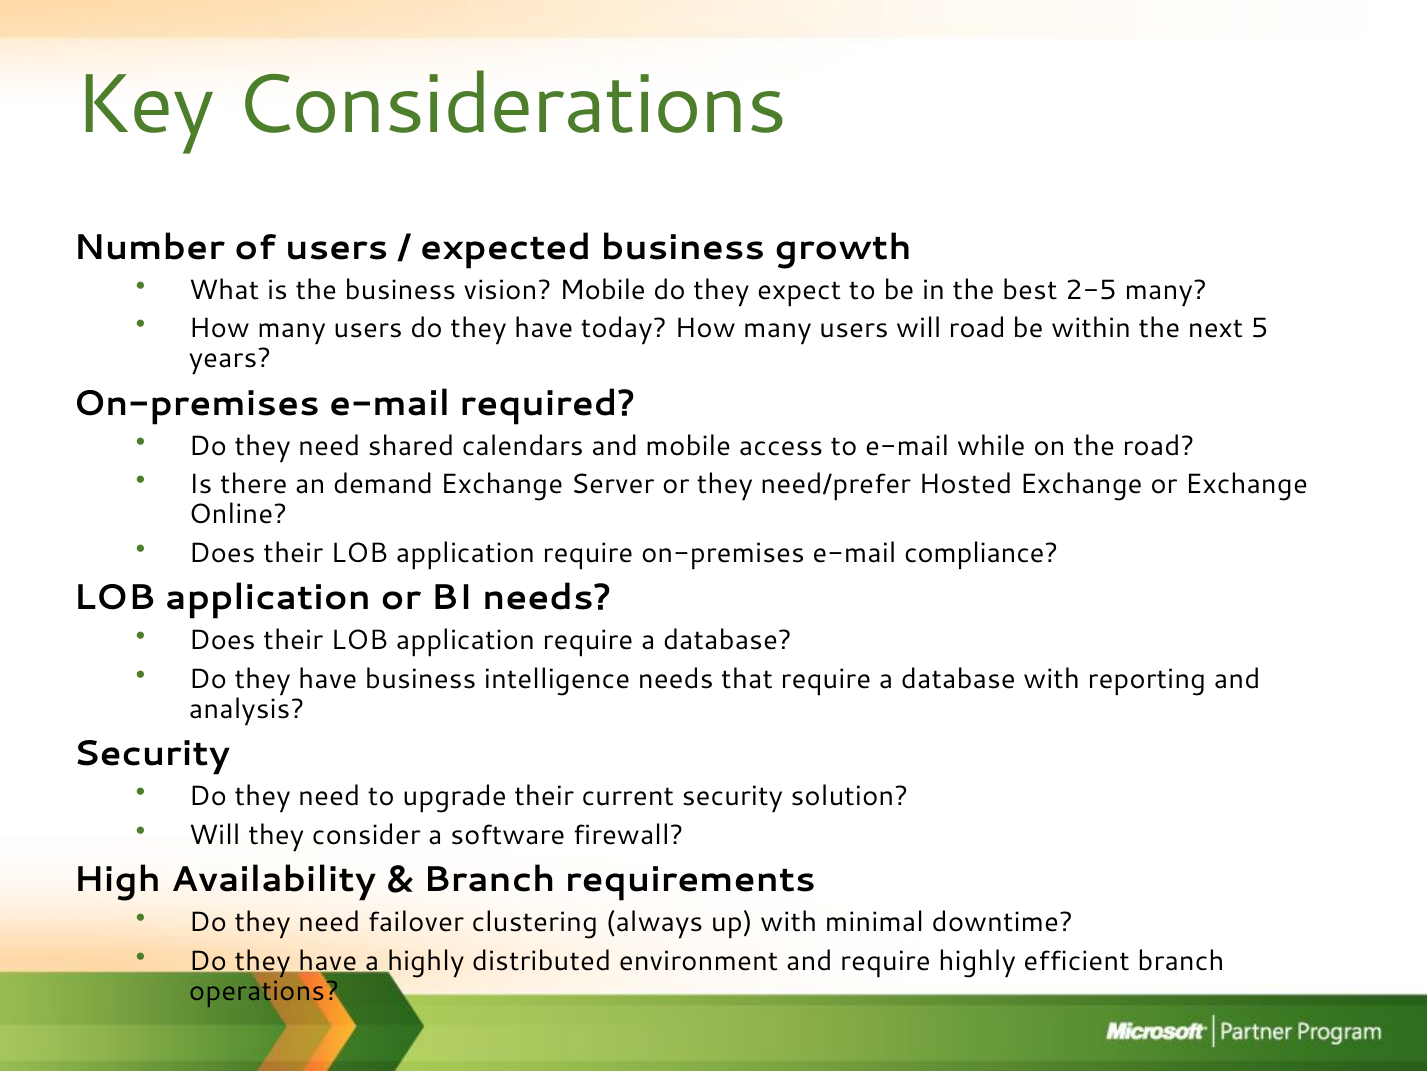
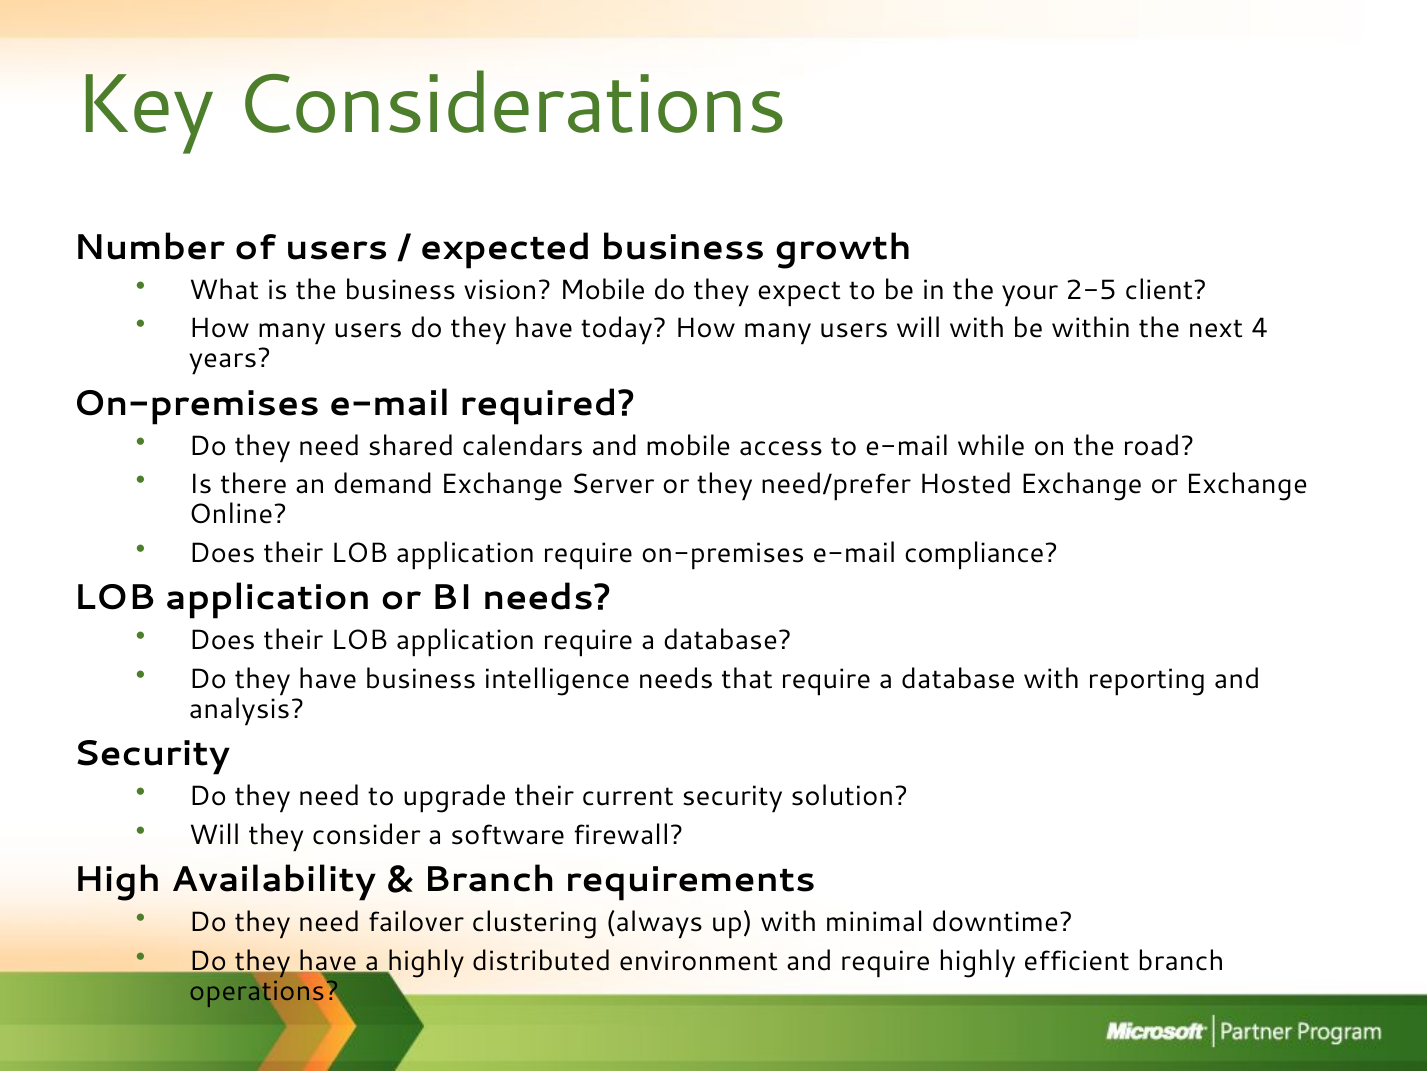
best: best -> your (1030, 290)
2-5 many: many -> client (1166, 290)
will road: road -> with (977, 328)
5: 5 -> 4 (1260, 328)
